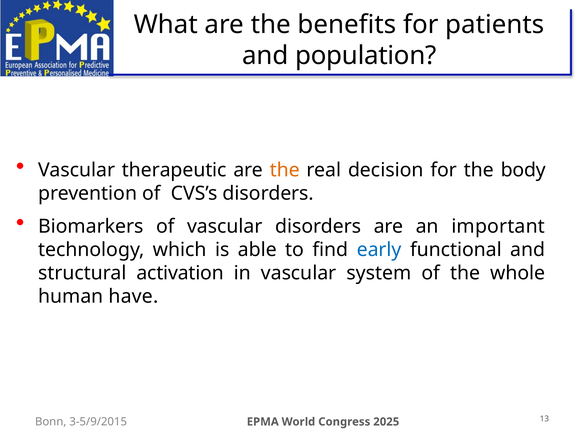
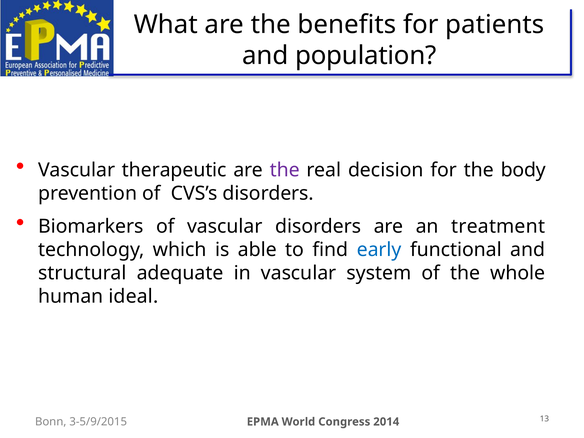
the colour: orange -> purple (285, 170)
important: important -> treatment (498, 226)
activation: activation -> adequate (180, 273)
have: have -> ideal (133, 297)
2025: 2025 -> 2014 (386, 422)
